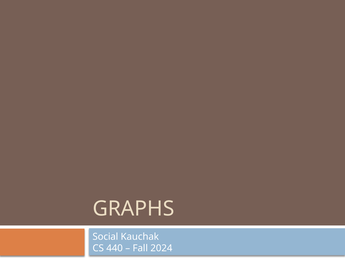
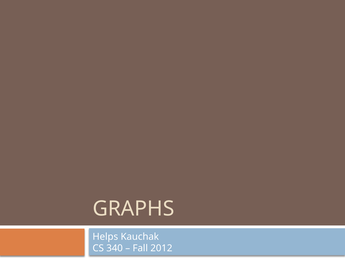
Social: Social -> Helps (105, 236)
440: 440 -> 340 (115, 248)
2024: 2024 -> 2012 (161, 248)
